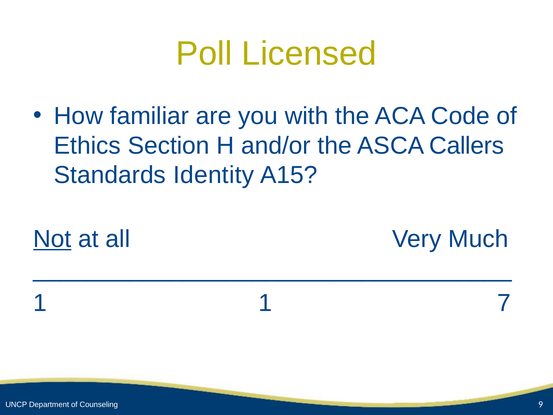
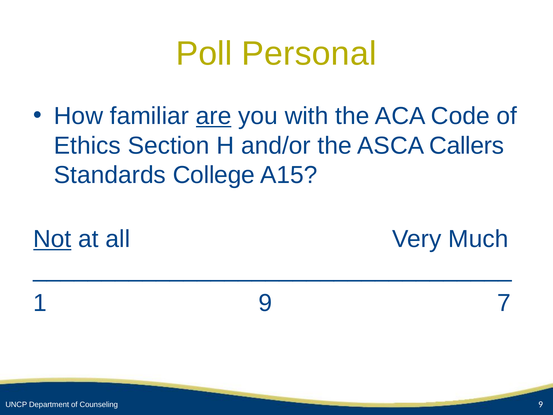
Licensed: Licensed -> Personal (309, 54)
are underline: none -> present (214, 116)
Identity: Identity -> College (214, 175)
1 1: 1 -> 9 (265, 303)
